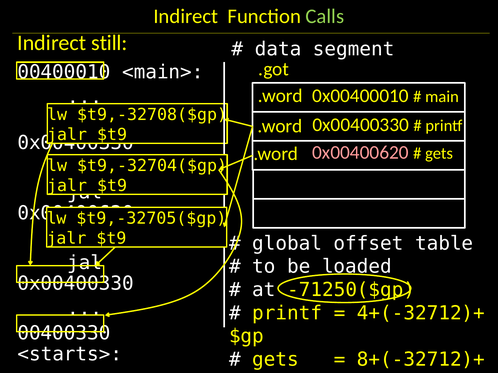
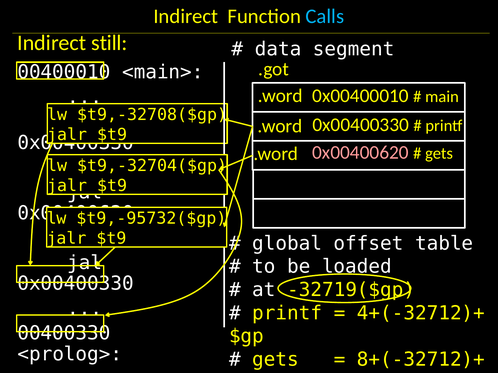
Calls colour: light green -> light blue (325, 16)
$t9,-32705($gp: $t9,-32705($gp -> $t9,-95732($gp (152, 219)
-71250($gp: -71250($gp -> -32719($gp (351, 290)
<starts>: <starts> -> <prolog> (70, 354)
